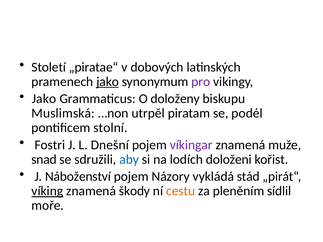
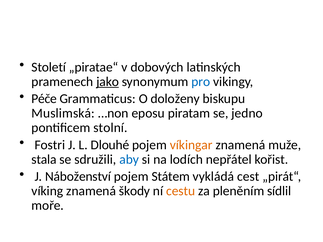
pro colour: purple -> blue (201, 82)
Jako: Jako -> Péče (44, 99)
utrpěl: utrpěl -> eposu (148, 113)
podél: podél -> jedno (247, 113)
Dnešní: Dnešní -> Dlouhé (110, 145)
víkingar colour: purple -> orange (191, 145)
snad: snad -> stala (44, 160)
doloženi: doloženi -> nepřátel (229, 160)
Názory: Názory -> Státem (171, 177)
stád: stád -> cest (248, 177)
víking underline: present -> none (47, 191)
